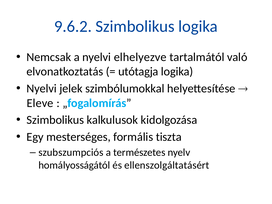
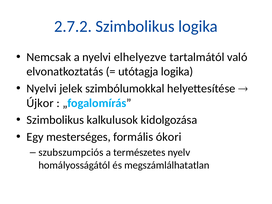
9.6.2: 9.6.2 -> 2.7.2 (73, 26)
Eleve: Eleve -> Újkor (40, 103)
tiszta: tiszta -> ókori (169, 137)
ellenszolgáltatásért: ellenszolgáltatásért -> megszámlálhatatlan (167, 165)
